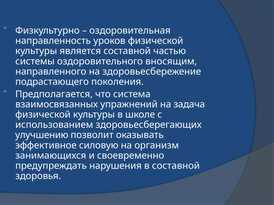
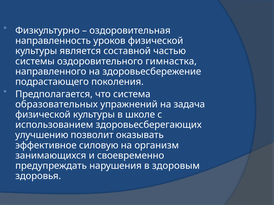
вносящим: вносящим -> гимнастка (171, 61)
взаимосвязанных: взаимосвязанных -> образовательных (57, 105)
в составной: составной -> здоровым (176, 166)
